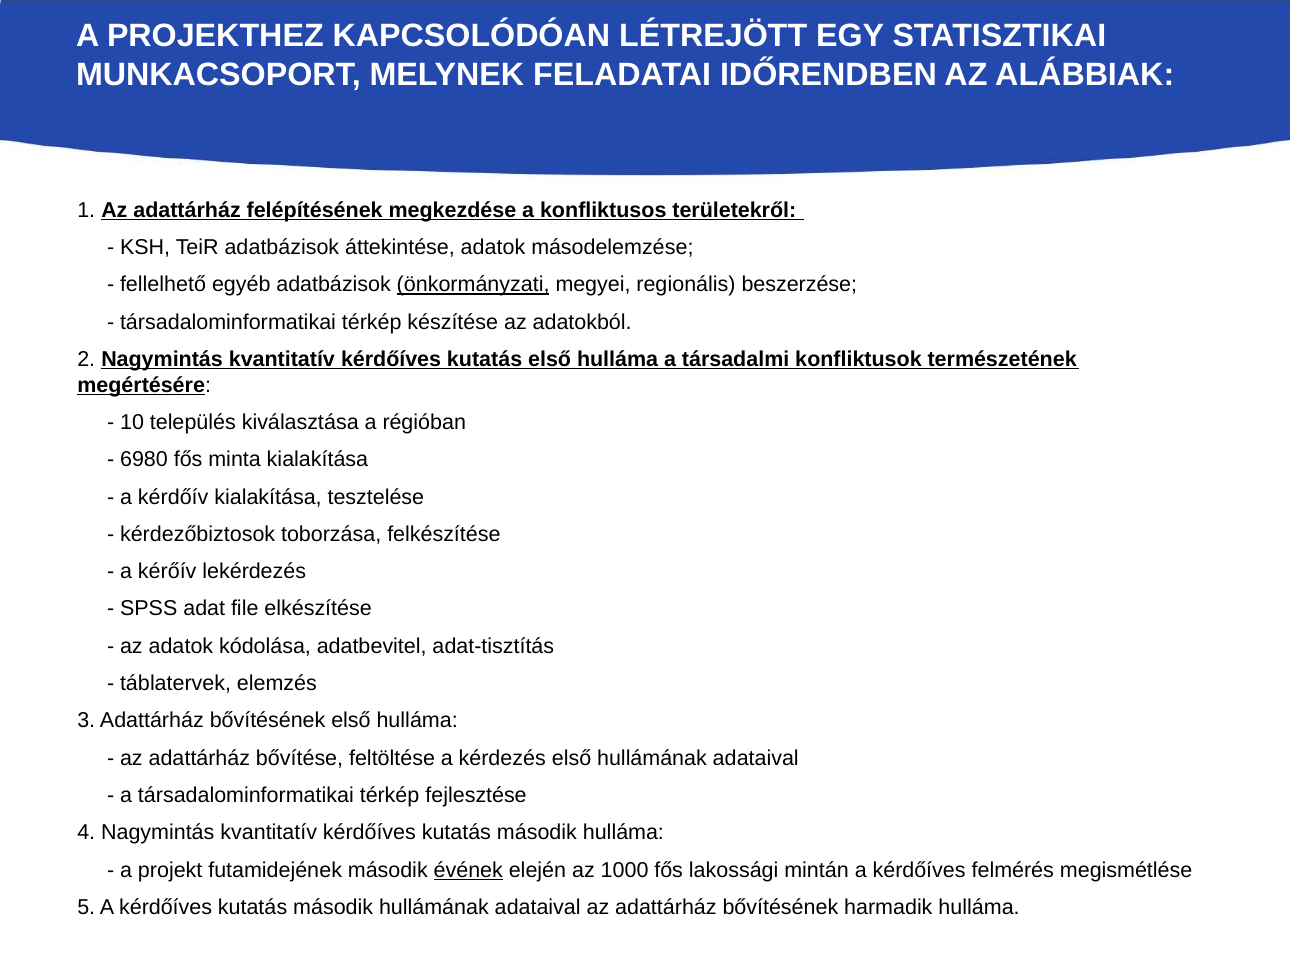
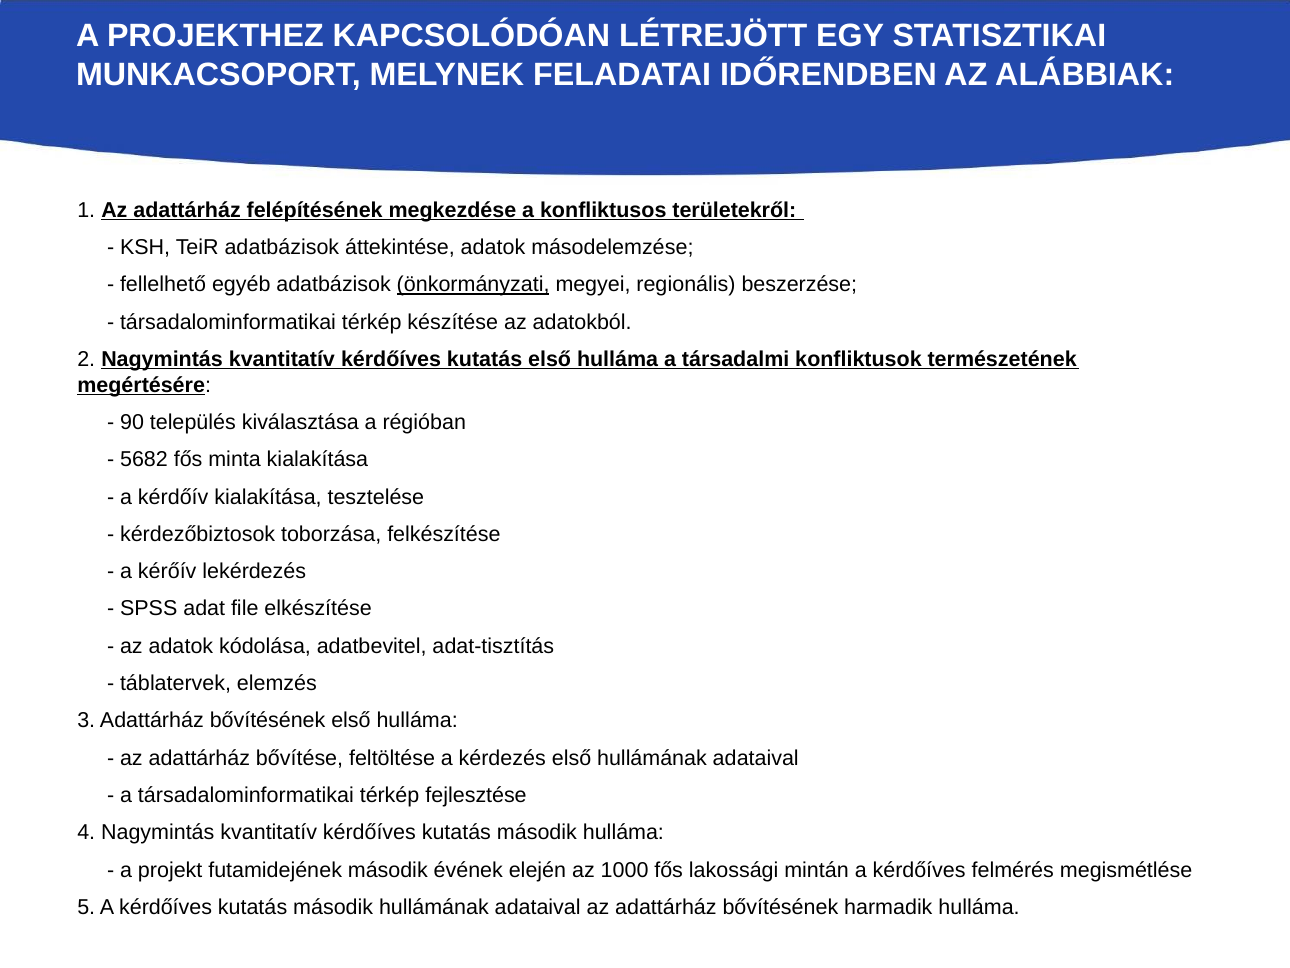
10: 10 -> 90 (132, 422)
6980: 6980 -> 5682 (144, 459)
évének underline: present -> none (468, 870)
